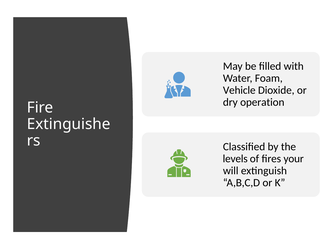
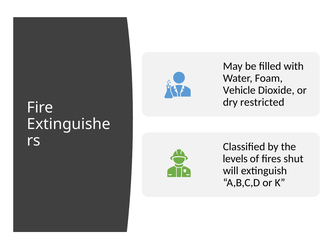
operation: operation -> restricted (262, 102)
your: your -> shut (294, 158)
